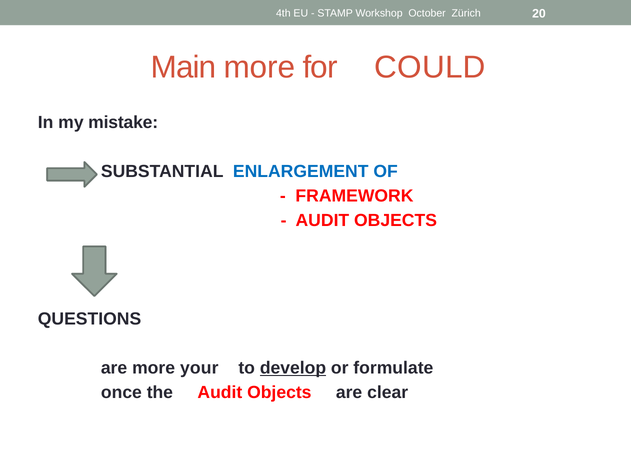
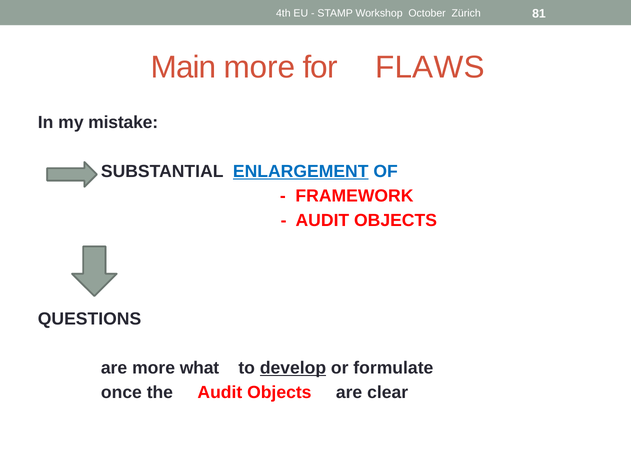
20: 20 -> 81 (539, 13)
COULD: COULD -> FLAWS (430, 67)
ENLARGEMENT underline: none -> present (301, 171)
your: your -> what (199, 368)
